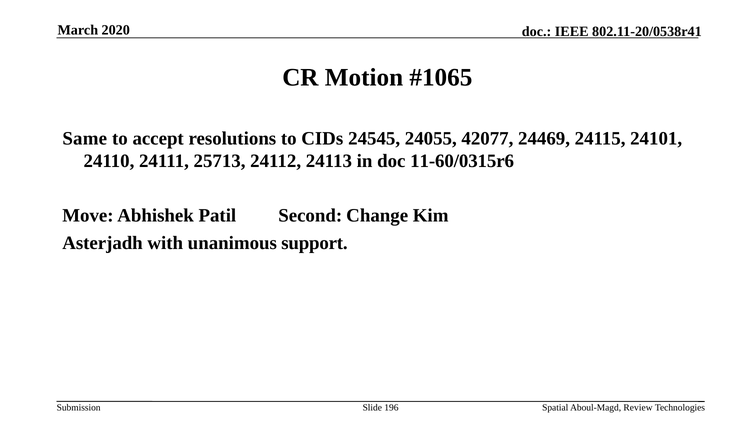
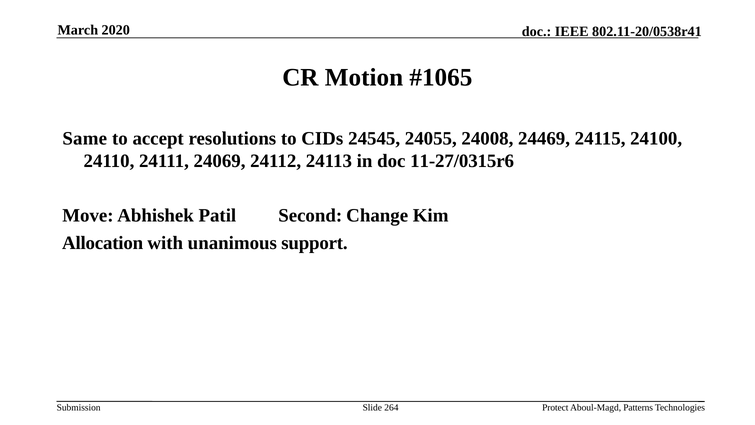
42077: 42077 -> 24008 (487, 138)
24101: 24101 -> 24100 (656, 138)
25713: 25713 -> 24069 (220, 161)
11-60/0315r6: 11-60/0315r6 -> 11-27/0315r6 (462, 161)
Asterjadh: Asterjadh -> Allocation (103, 243)
196: 196 -> 264 (391, 407)
Spatial: Spatial -> Protect (555, 407)
Review: Review -> Patterns (638, 407)
